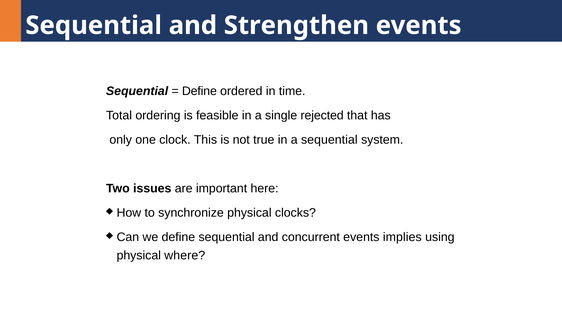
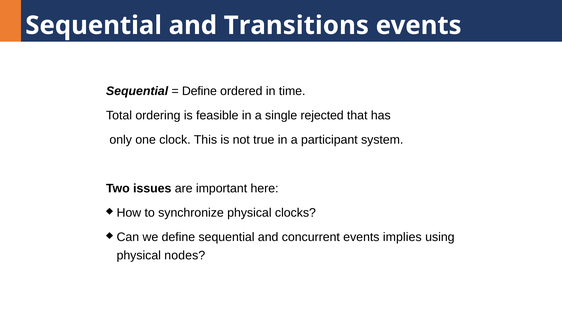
Strengthen: Strengthen -> Transitions (296, 25)
a sequential: sequential -> participant (329, 140)
where: where -> nodes (185, 256)
